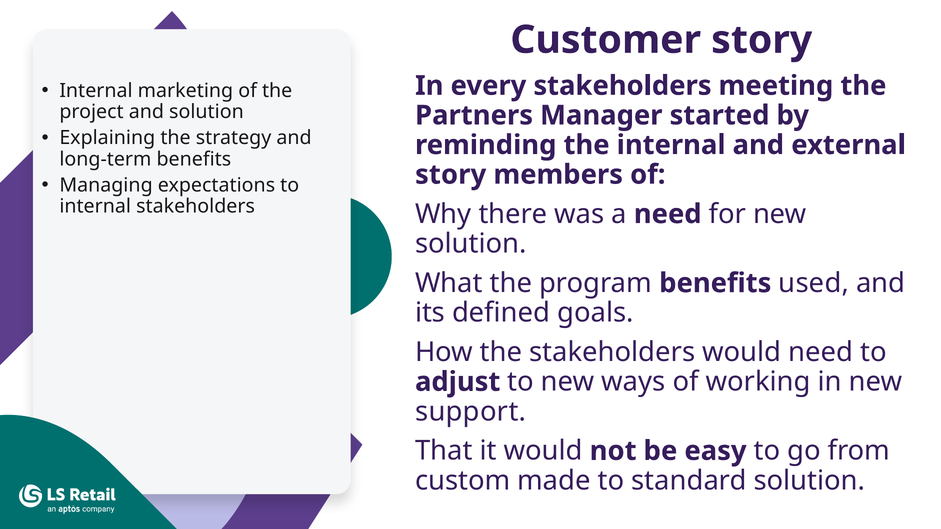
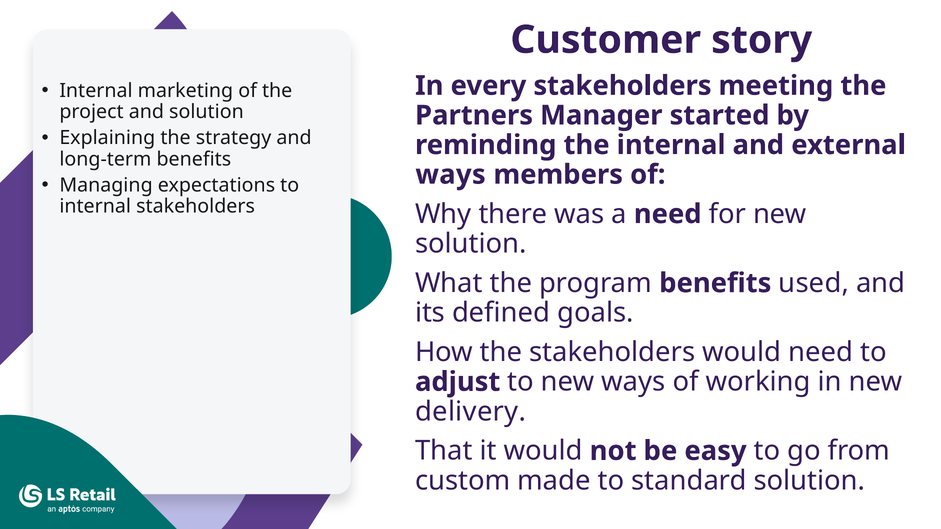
story: story -> ways (451, 175)
support: support -> delivery (471, 412)
